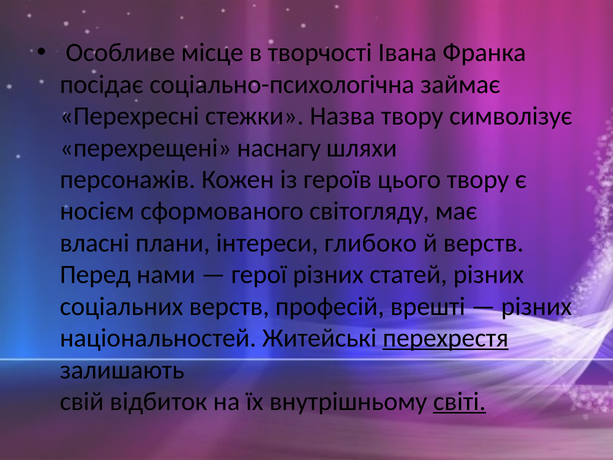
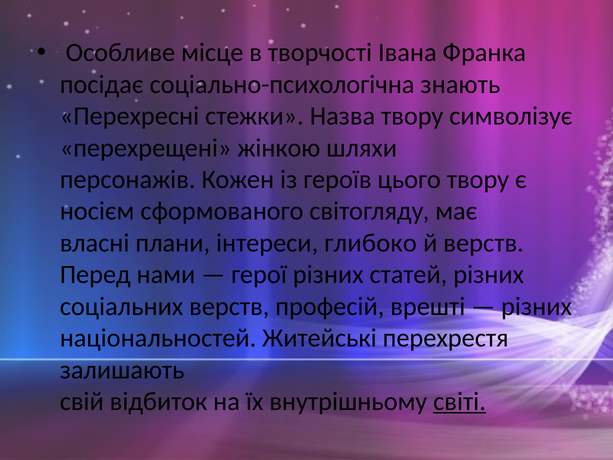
займає: займає -> знають (460, 84)
наснагу: наснагу -> жінкою (279, 148)
перехрестя underline: present -> none (446, 338)
